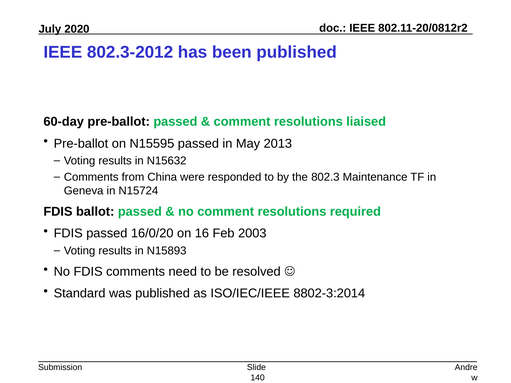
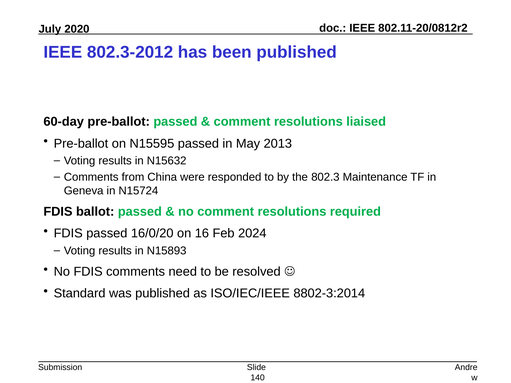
2003: 2003 -> 2024 (252, 234)
